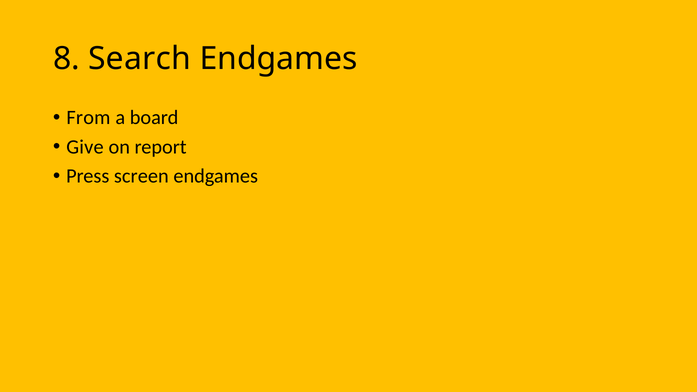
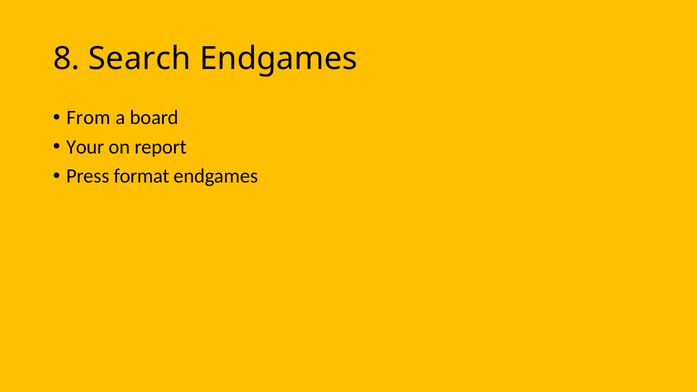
Give: Give -> Your (85, 147)
screen: screen -> format (142, 176)
